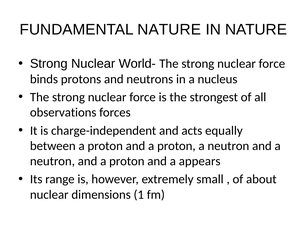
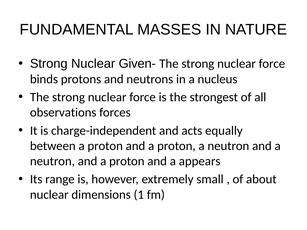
FUNDAMENTAL NATURE: NATURE -> MASSES (169, 29)
World-: World- -> Given- (137, 64)
